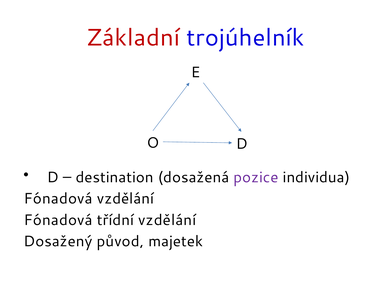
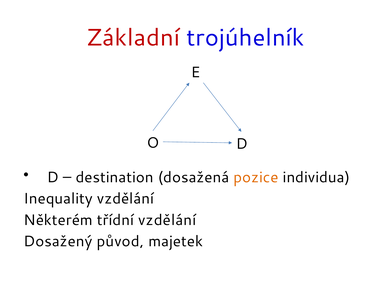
pozice colour: purple -> orange (256, 178)
Fónadová: Fónadová -> Inequality (58, 199)
Fónadová: Fónadová -> Některém (58, 220)
